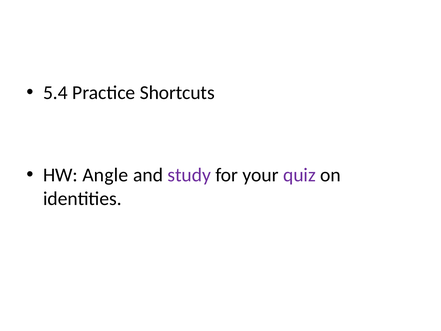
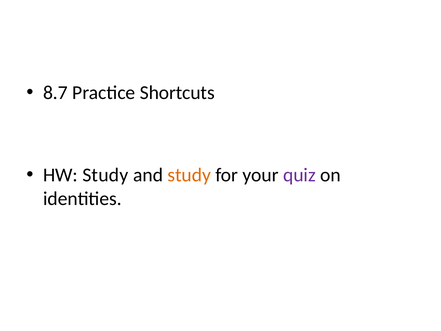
5.4: 5.4 -> 8.7 (55, 93)
HW Angle: Angle -> Study (105, 175)
study colour: purple -> orange (189, 175)
